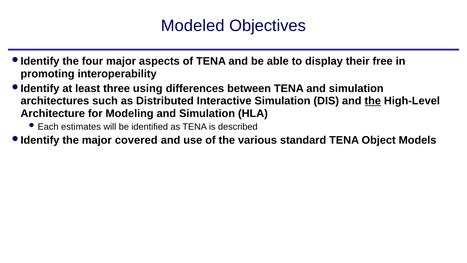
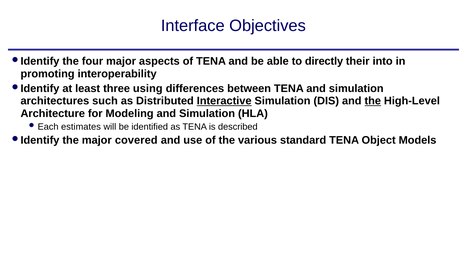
Modeled: Modeled -> Interface (193, 26)
display: display -> directly (324, 61)
free: free -> into (383, 61)
Interactive underline: none -> present (224, 101)
